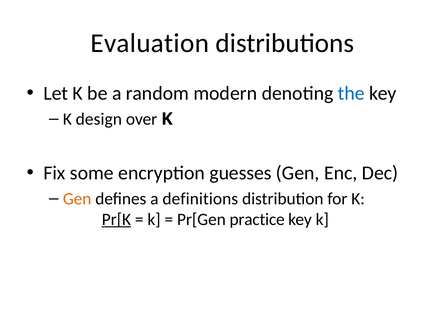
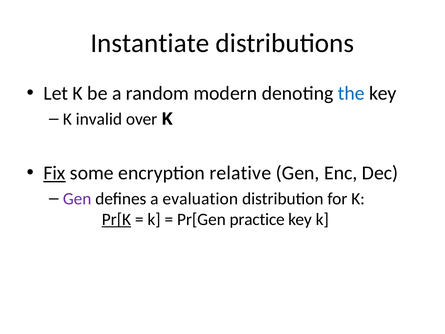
Evaluation: Evaluation -> Instantiate (150, 43)
design: design -> invalid (99, 119)
Fix underline: none -> present (54, 173)
guesses: guesses -> relative (240, 173)
Gen colour: orange -> purple (77, 199)
definitions: definitions -> evaluation (200, 199)
